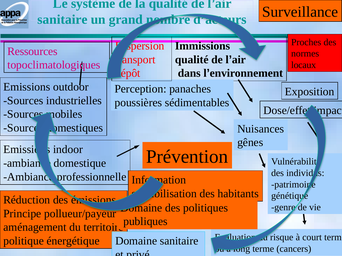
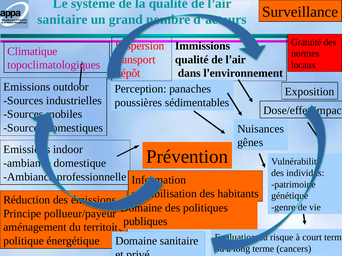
Proches: Proches -> Gratuité (306, 42)
Ressources: Ressources -> Climatique (32, 51)
